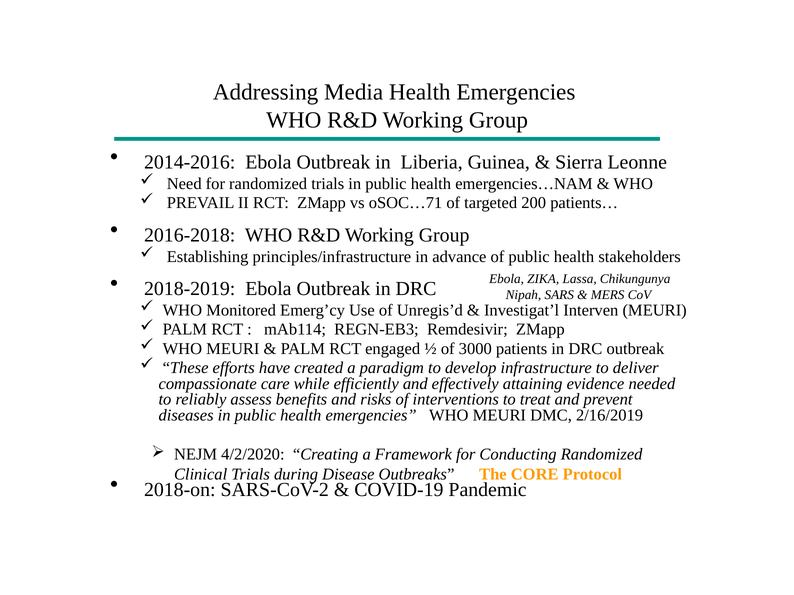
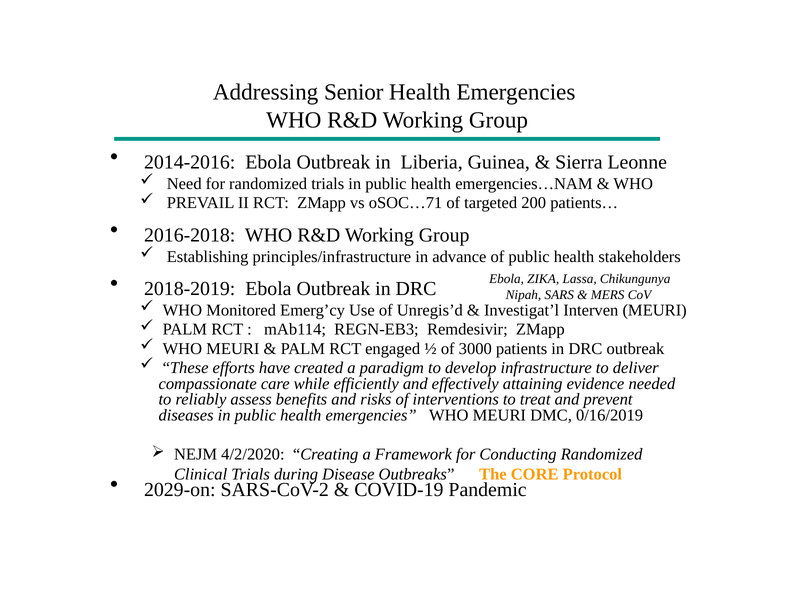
Media: Media -> Senior (354, 92)
2/16/2019: 2/16/2019 -> 0/16/2019 (610, 416)
2018-on: 2018-on -> 2029-on (180, 490)
